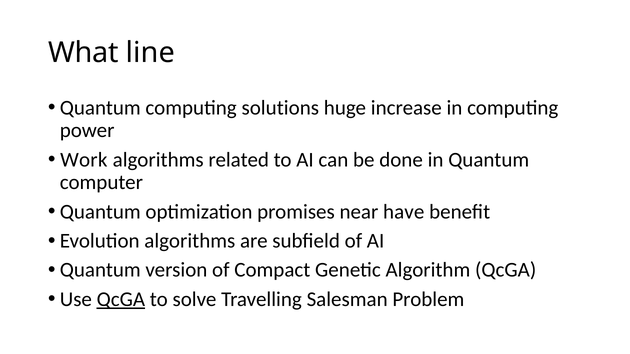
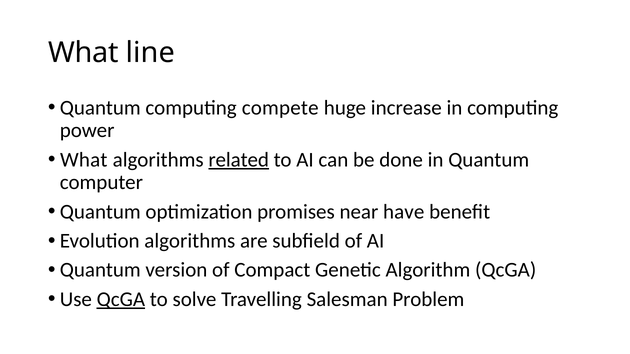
solutions: solutions -> compete (280, 108)
Work: Work -> What (84, 160)
related underline: none -> present (239, 160)
